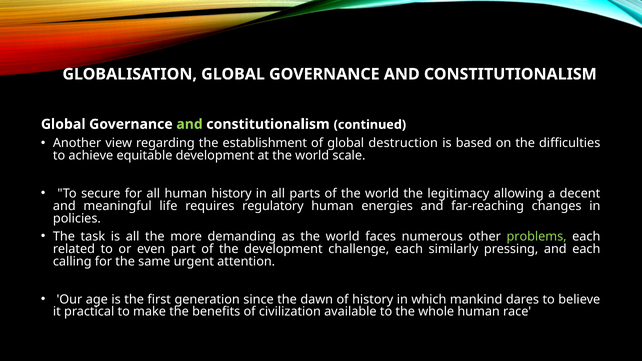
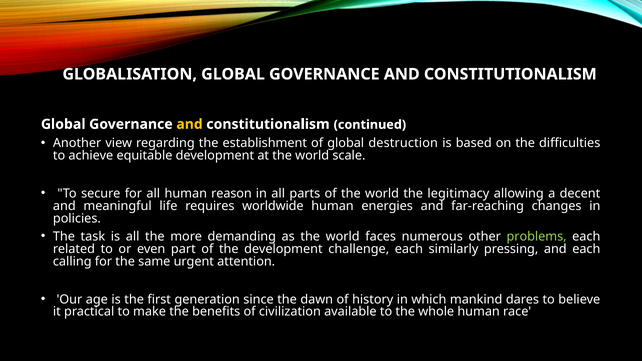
and colour: light green -> yellow (190, 124)
human history: history -> reason (231, 194)
regulatory: regulatory -> worldwide (273, 206)
